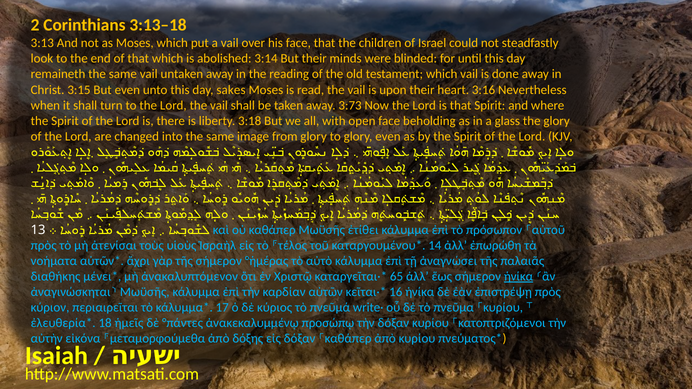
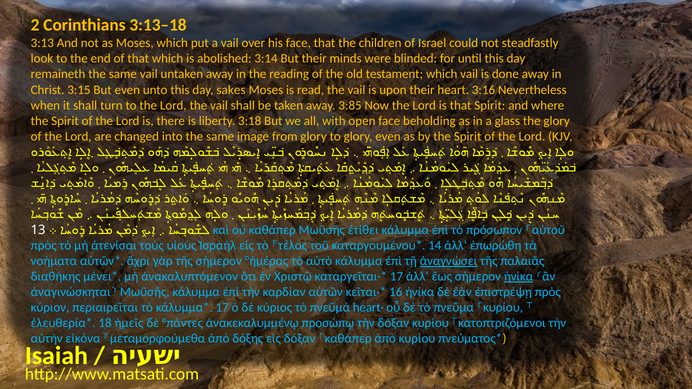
3:73: 3:73 -> 3:85 (350, 105)
ἀναγνώσει underline: none -> present (449, 261)
65: 65 -> 17 (397, 277)
write·: write· -> heart· (368, 308)
